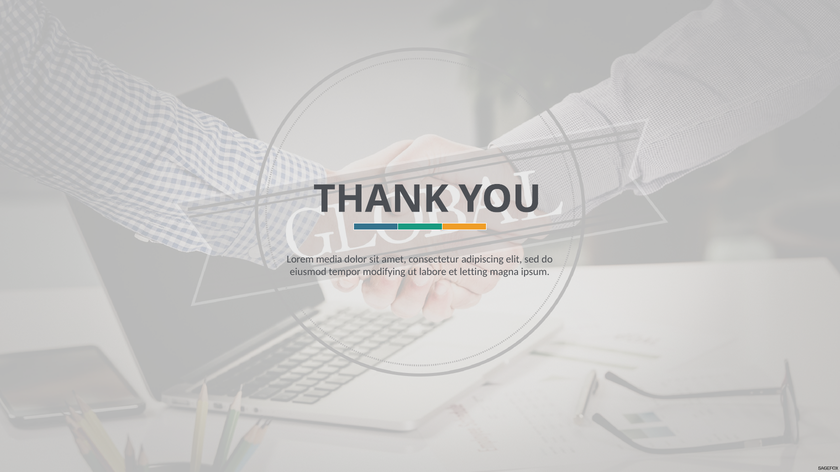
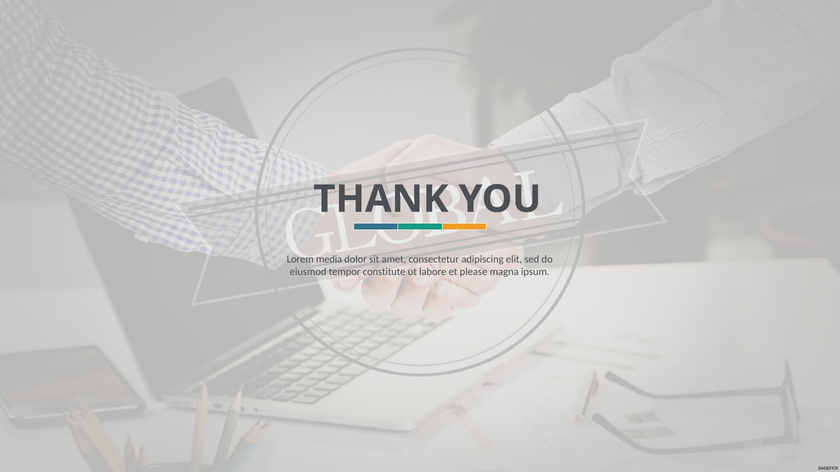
modifying: modifying -> constitute (384, 272)
letting: letting -> please (474, 272)
